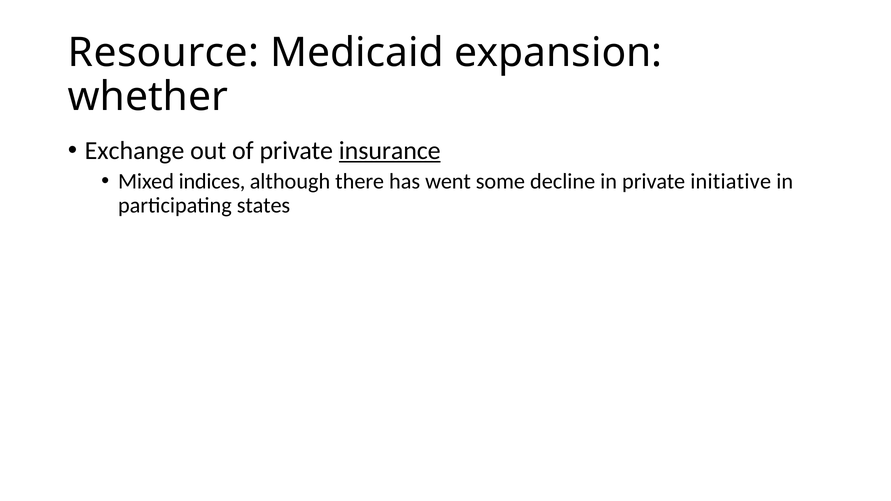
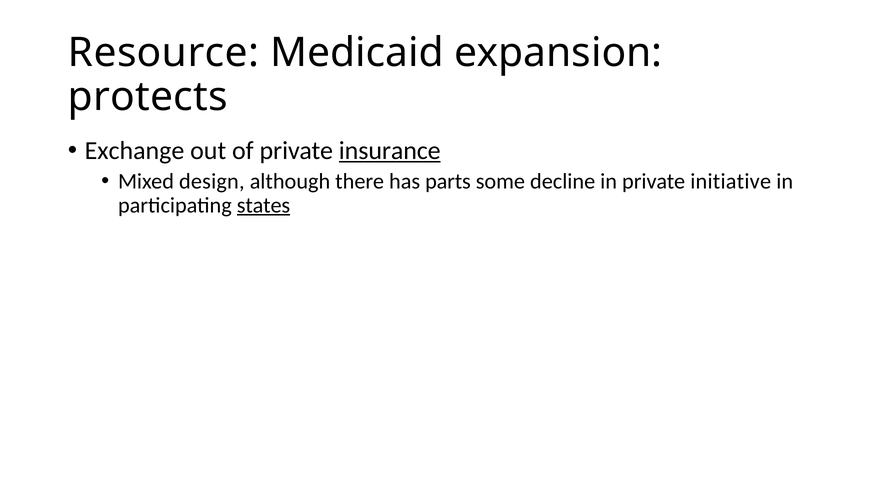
whether: whether -> protects (148, 97)
indices: indices -> design (212, 181)
went: went -> parts (448, 181)
states underline: none -> present (263, 205)
